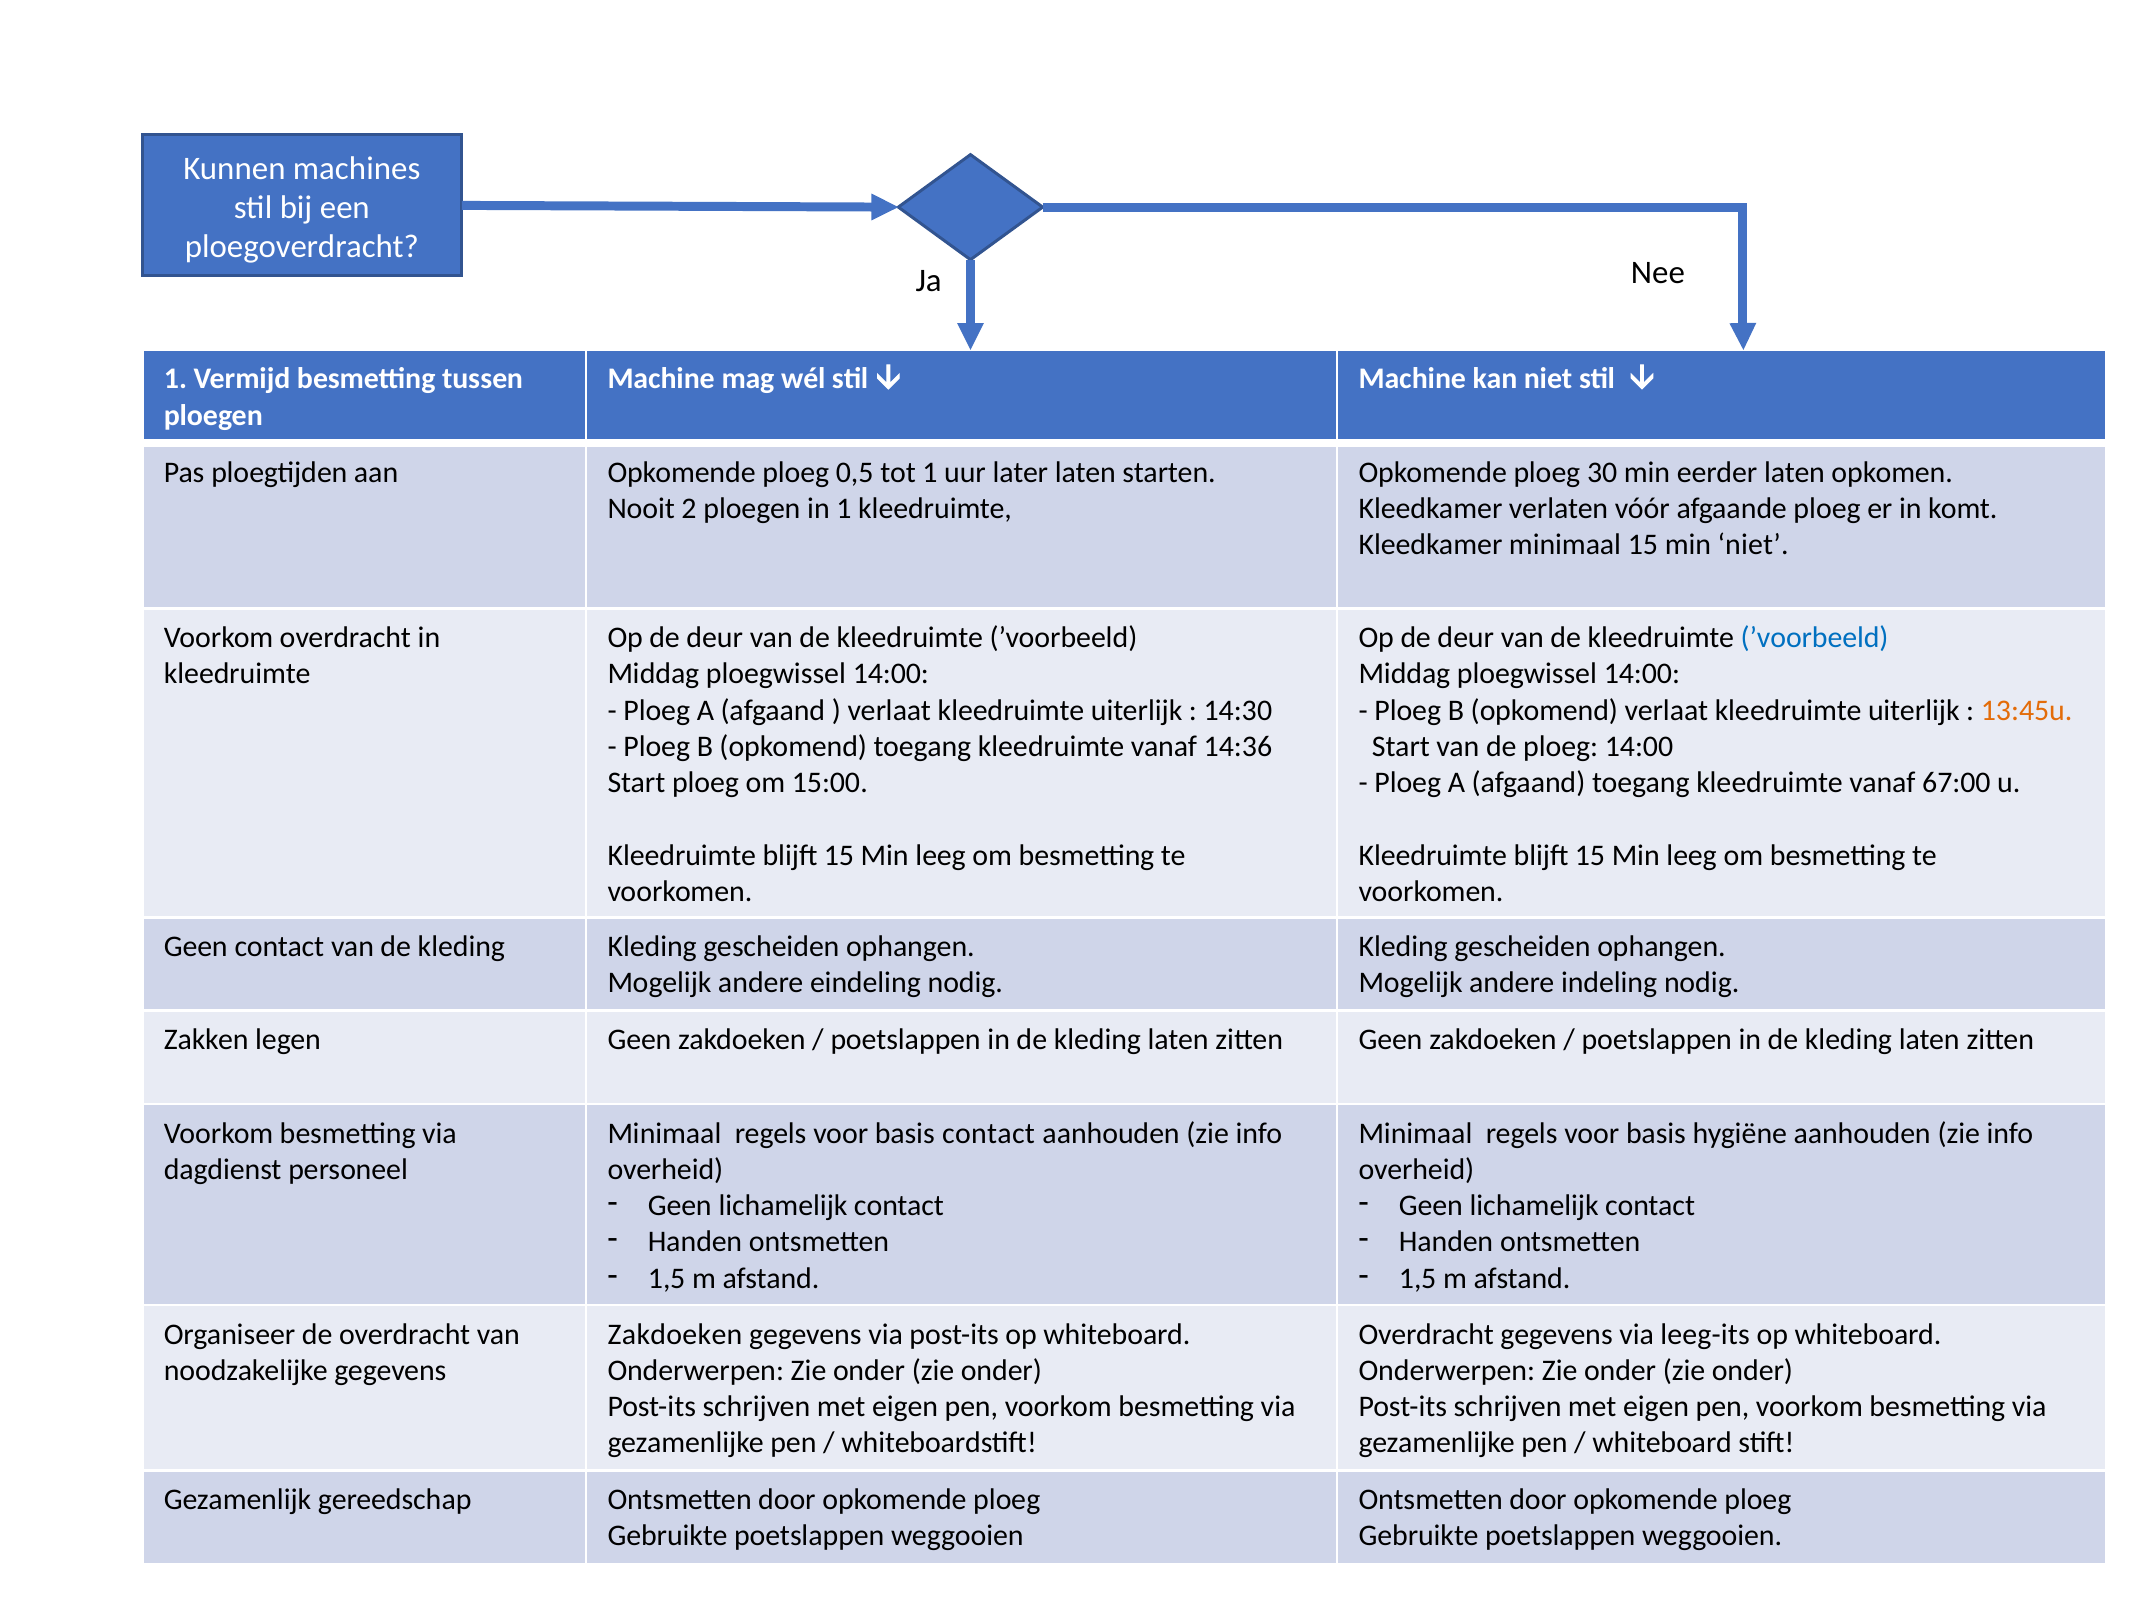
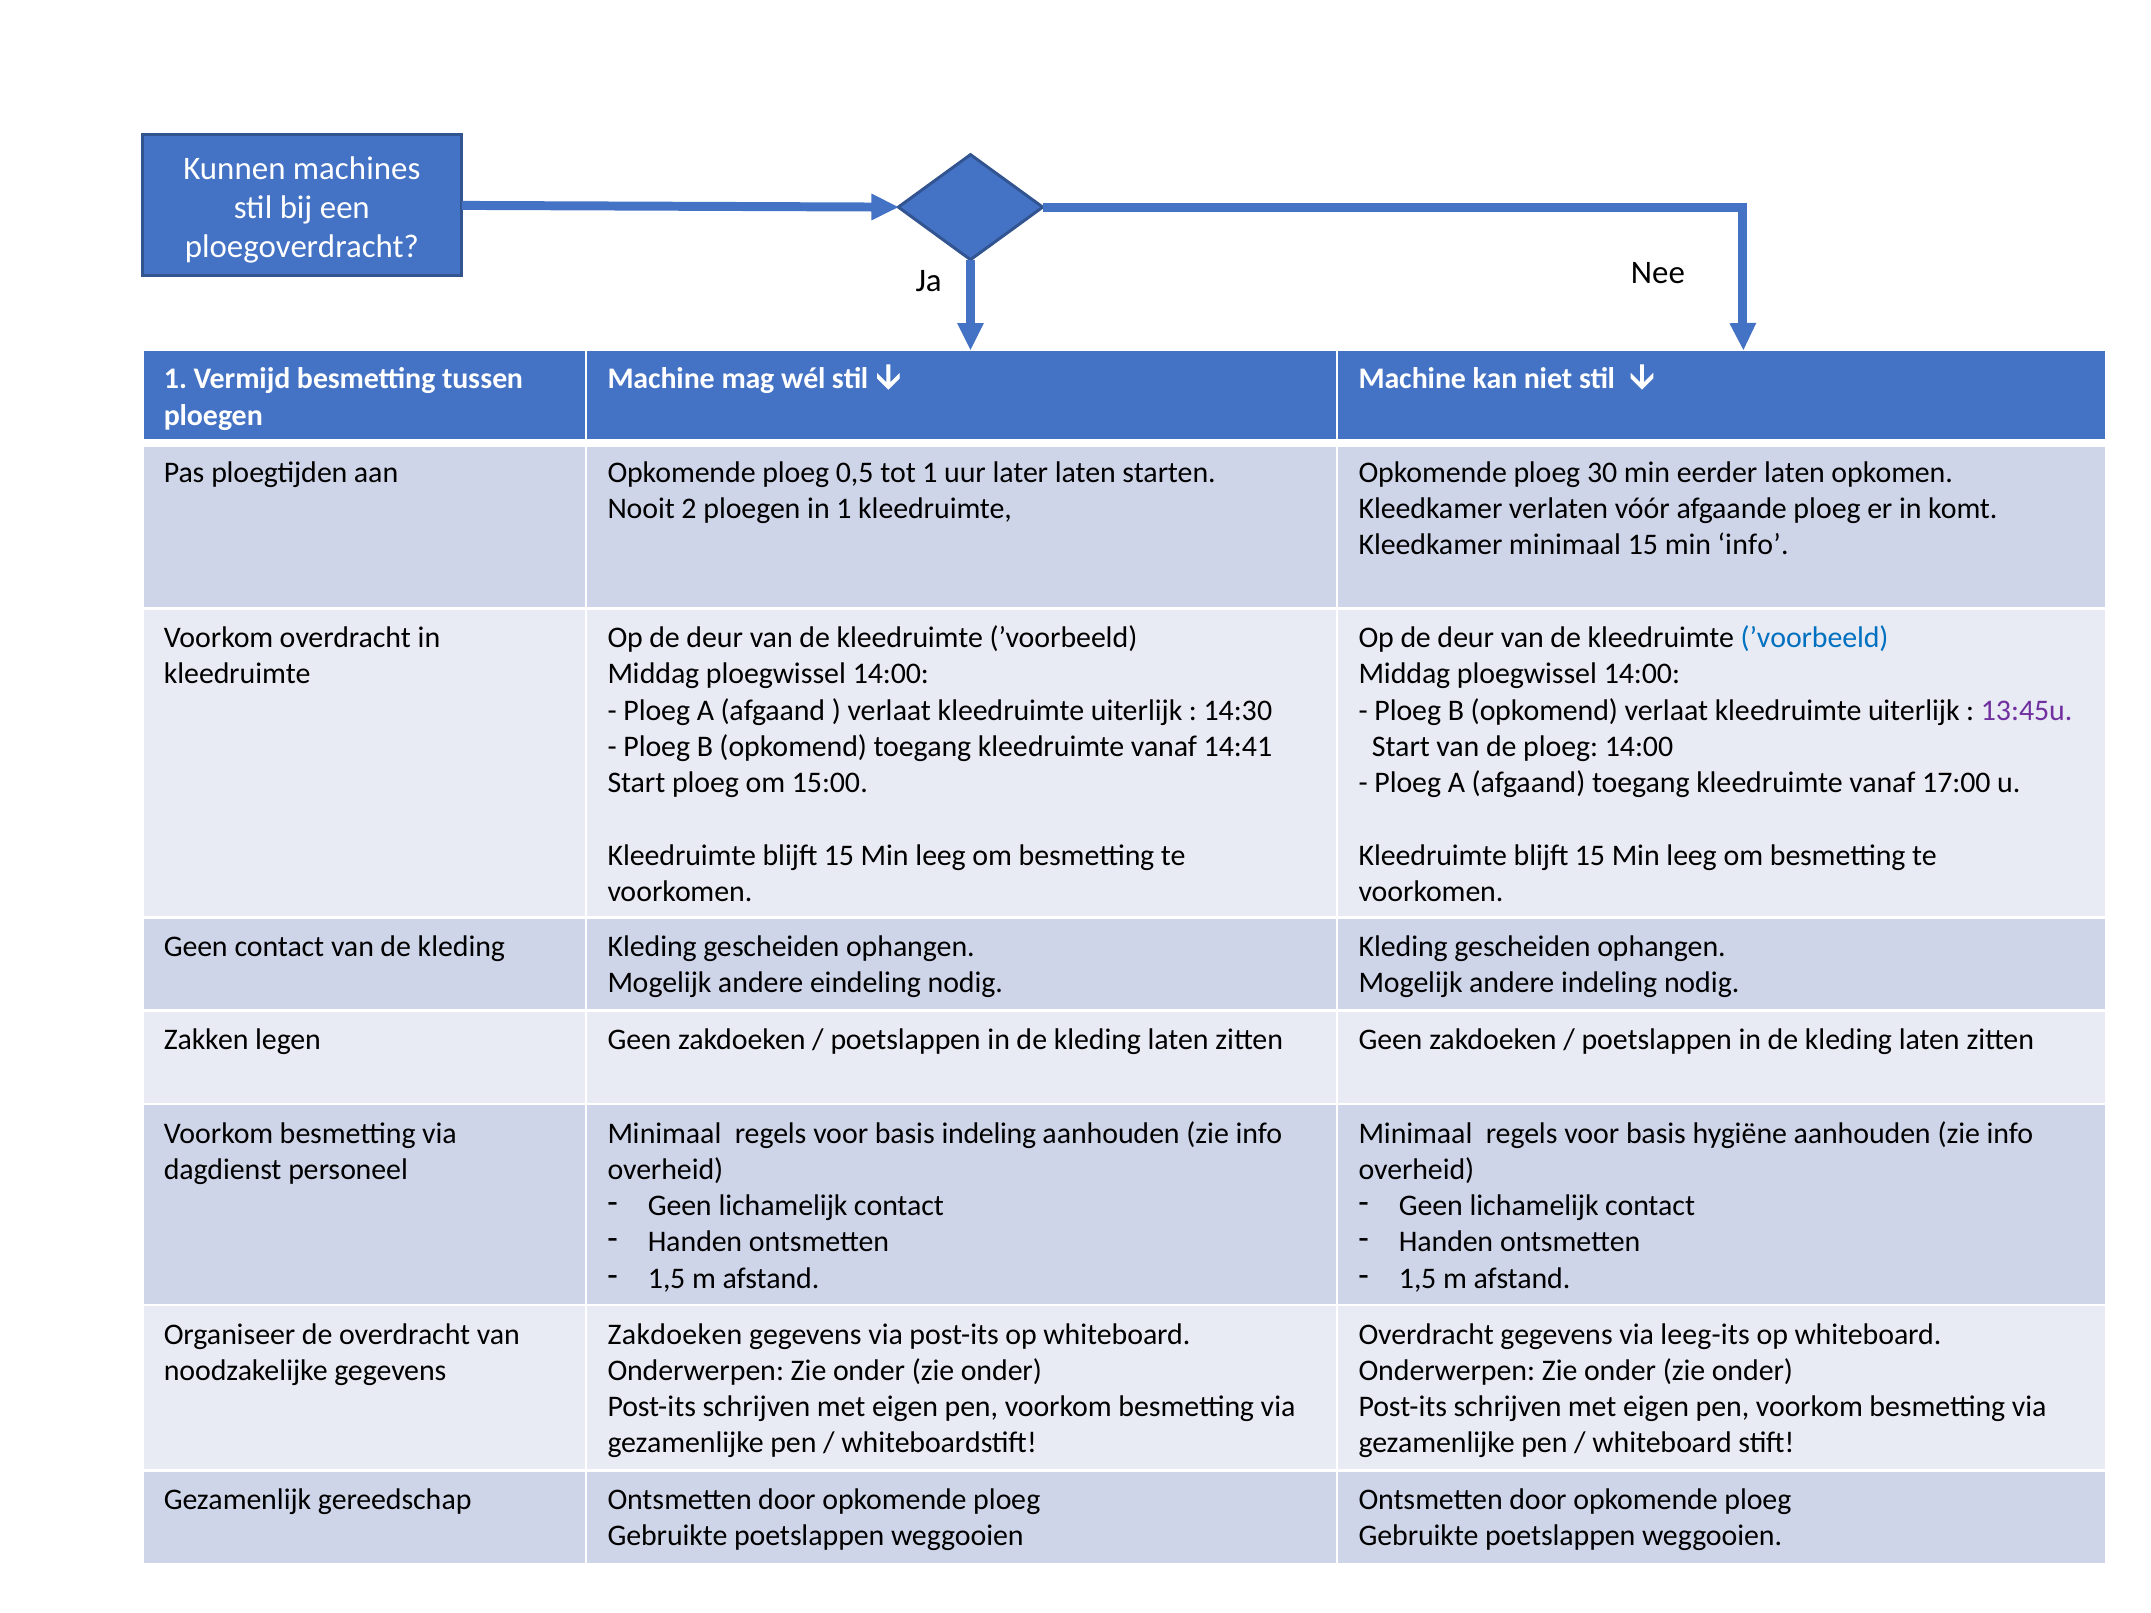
min niet: niet -> info (1753, 545)
13:45u colour: orange -> purple (2027, 710)
14:36: 14:36 -> 14:41 (1238, 747)
67:00: 67:00 -> 17:00 (1956, 783)
basis contact: contact -> indeling (989, 1133)
